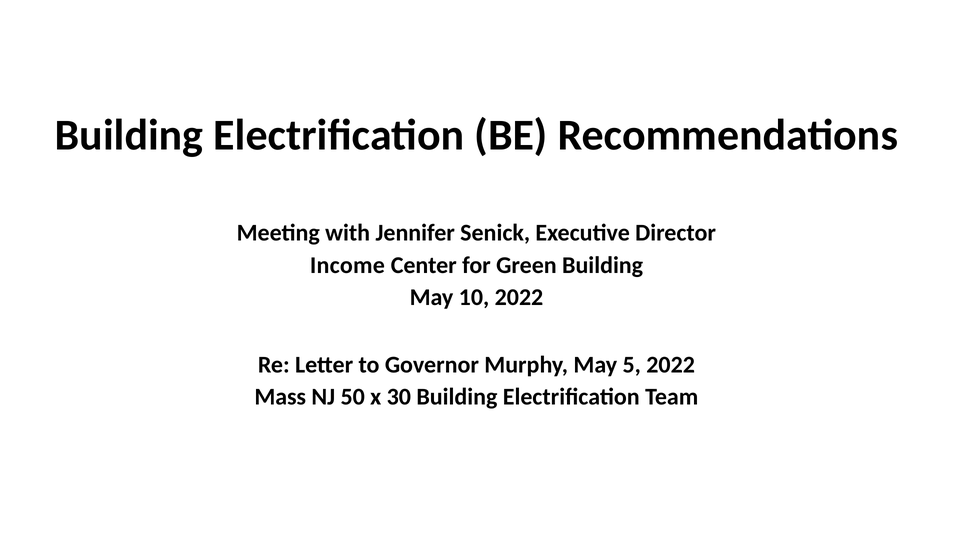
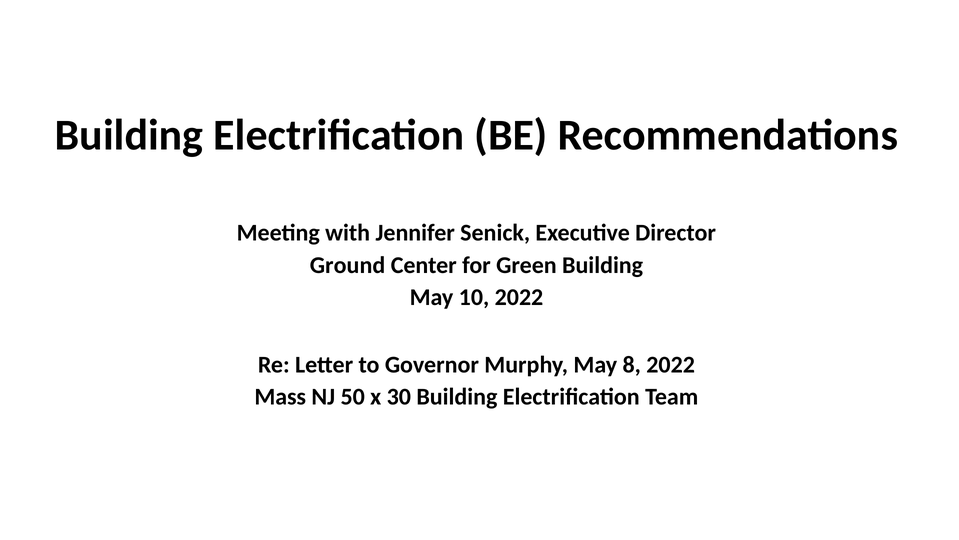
Income: Income -> Ground (348, 265)
5: 5 -> 8 (632, 364)
